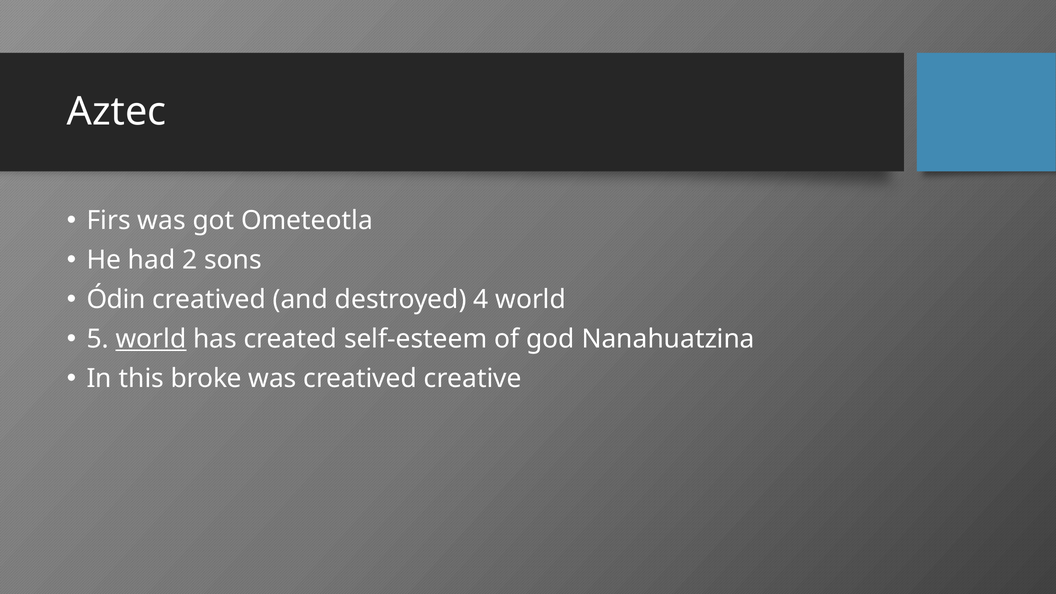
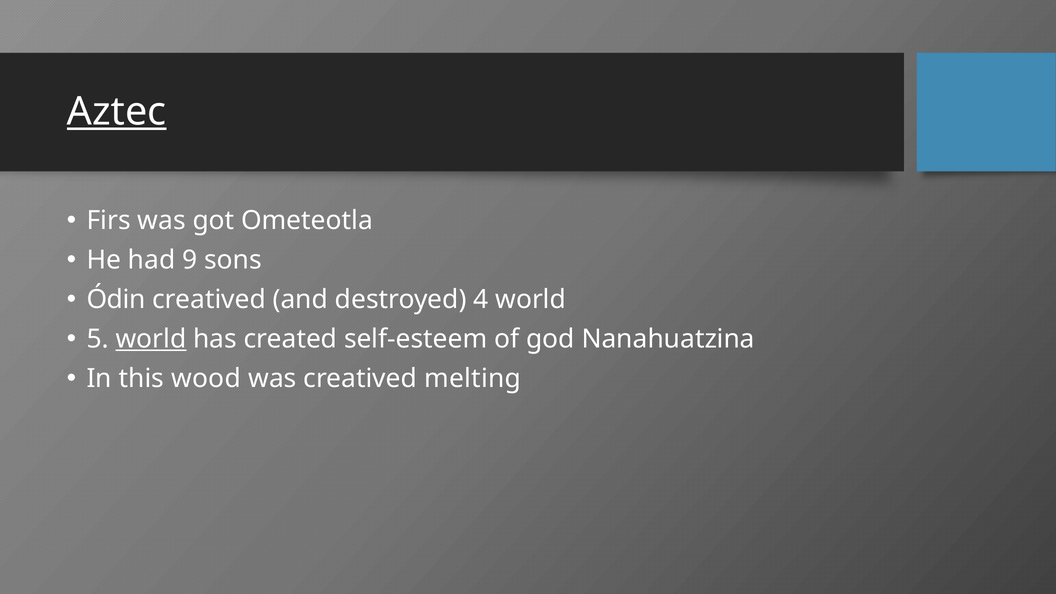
Aztec underline: none -> present (117, 112)
2: 2 -> 9 (190, 260)
broke: broke -> wood (206, 378)
creative: creative -> melting (473, 378)
